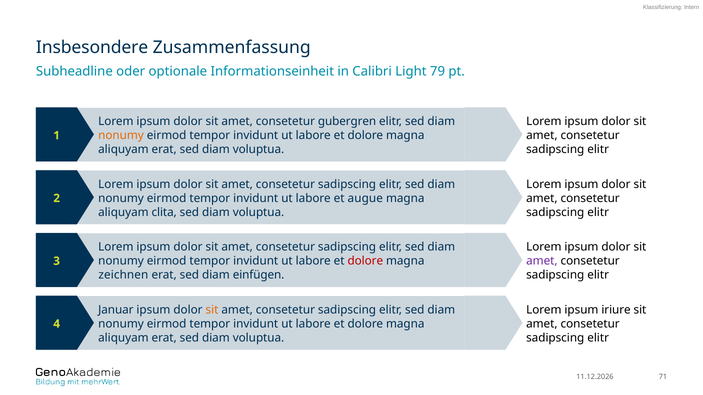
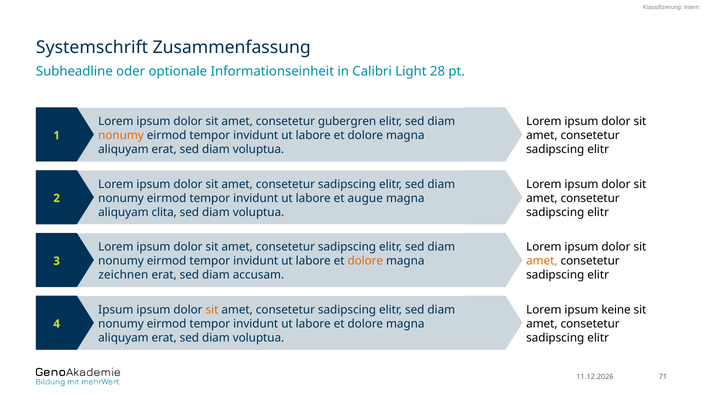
Insbesondere: Insbesondere -> Systemschrift (92, 48)
79: 79 -> 28 (438, 72)
dolore colour: red -> orange (365, 261)
amet colour: purple -> orange (542, 261)
einfügen: einfügen -> accusam (258, 275)
Januar: Januar -> Ipsum (116, 310)
iriure: iriure -> keine (616, 310)
